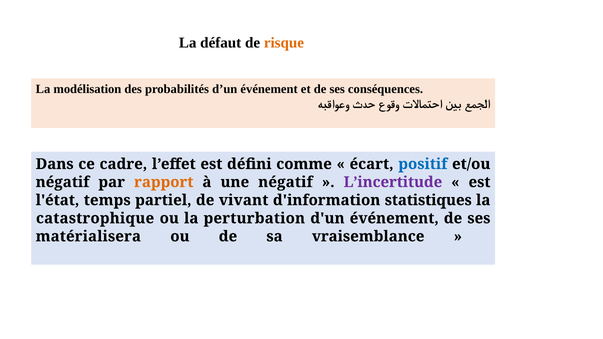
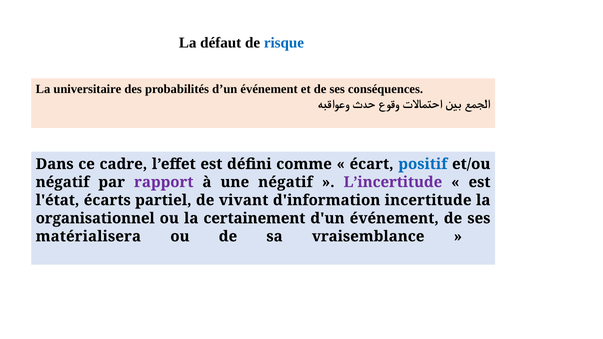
risque colour: orange -> blue (284, 43)
modélisation: modélisation -> universitaire (87, 89)
rapport colour: orange -> purple (164, 182)
temps: temps -> écarts (107, 200)
statistiques: statistiques -> incertitude (428, 200)
catastrophique: catastrophique -> organisationnel (95, 218)
perturbation: perturbation -> certainement (254, 218)
